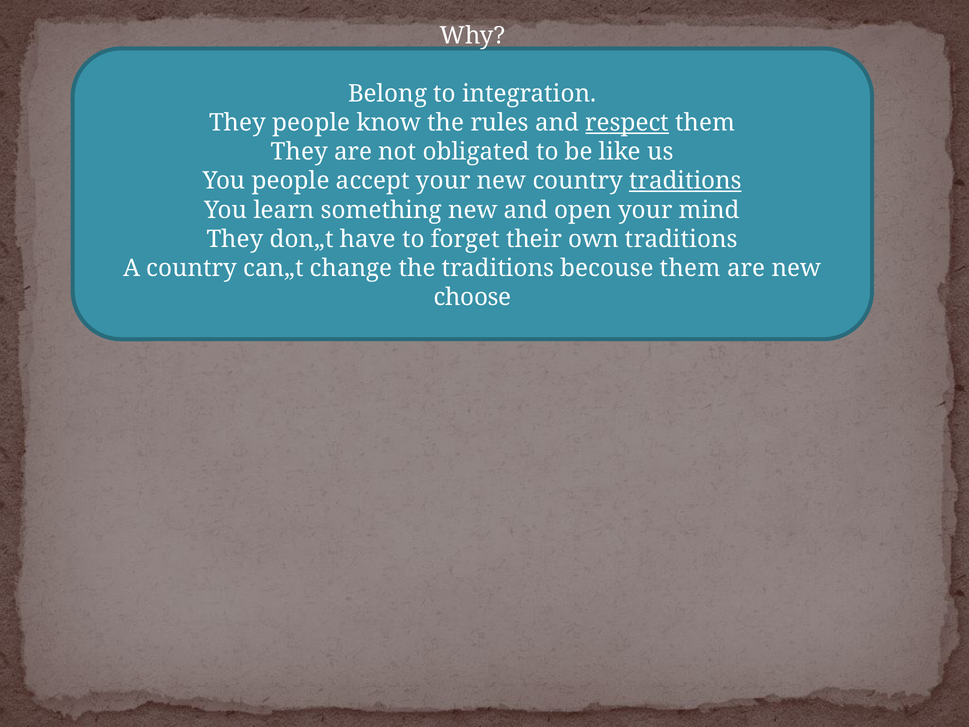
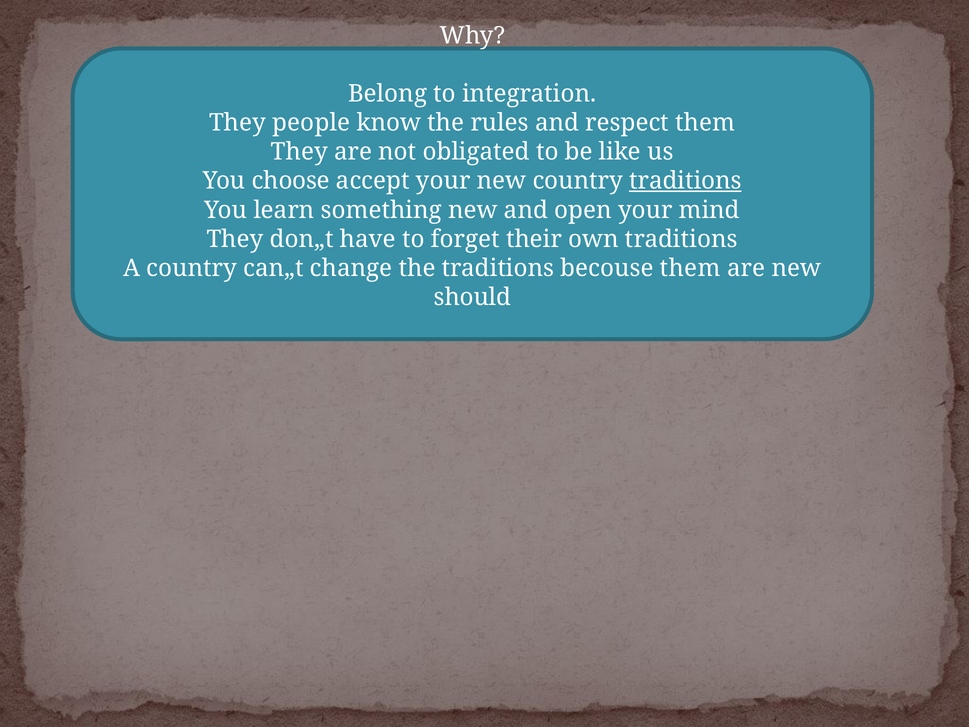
respect underline: present -> none (627, 123)
You people: people -> choose (291, 181)
choose: choose -> should (472, 297)
